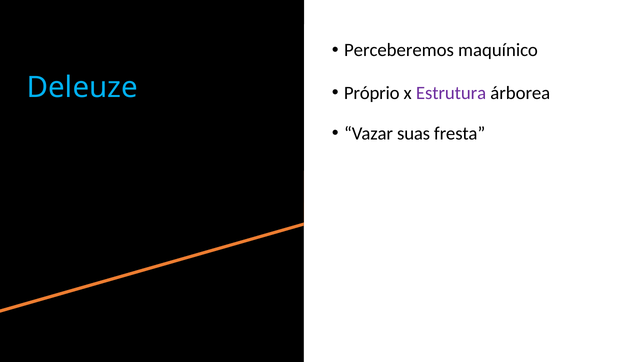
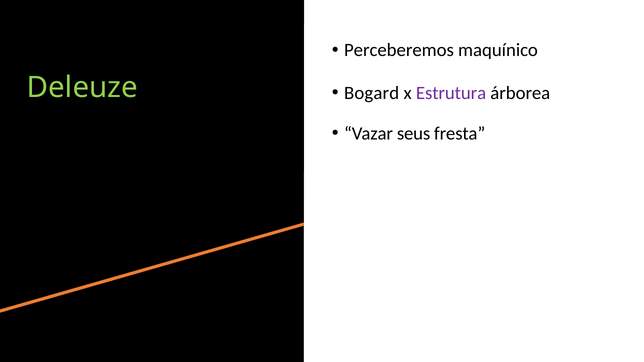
Deleuze colour: light blue -> light green (82, 88)
Próprio: Próprio -> Bogard (372, 93)
suas: suas -> seus (414, 134)
